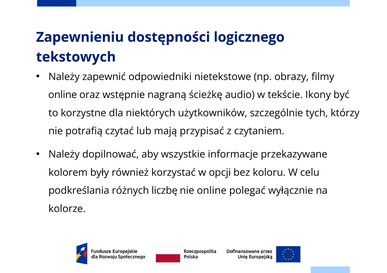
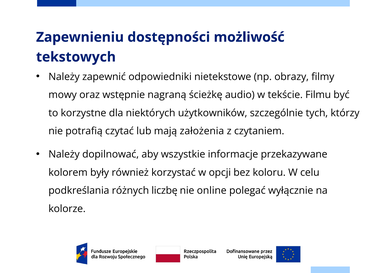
logicznego: logicznego -> możliwość (249, 37)
online: online -> mowy (63, 95)
Ikony: Ikony -> Filmu (318, 95)
przypisać: przypisać -> założenia (202, 131)
